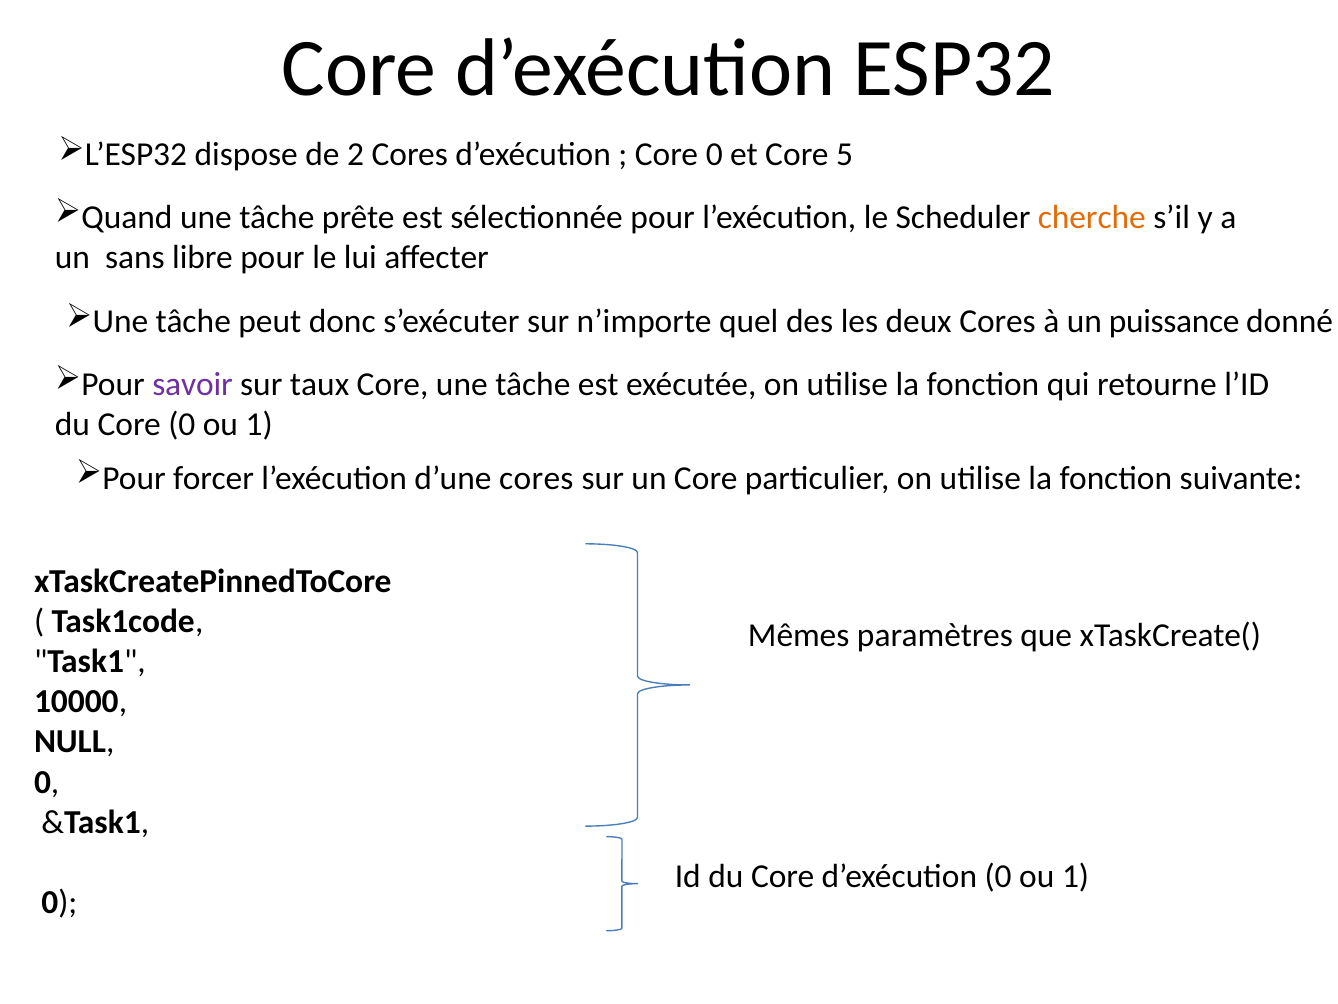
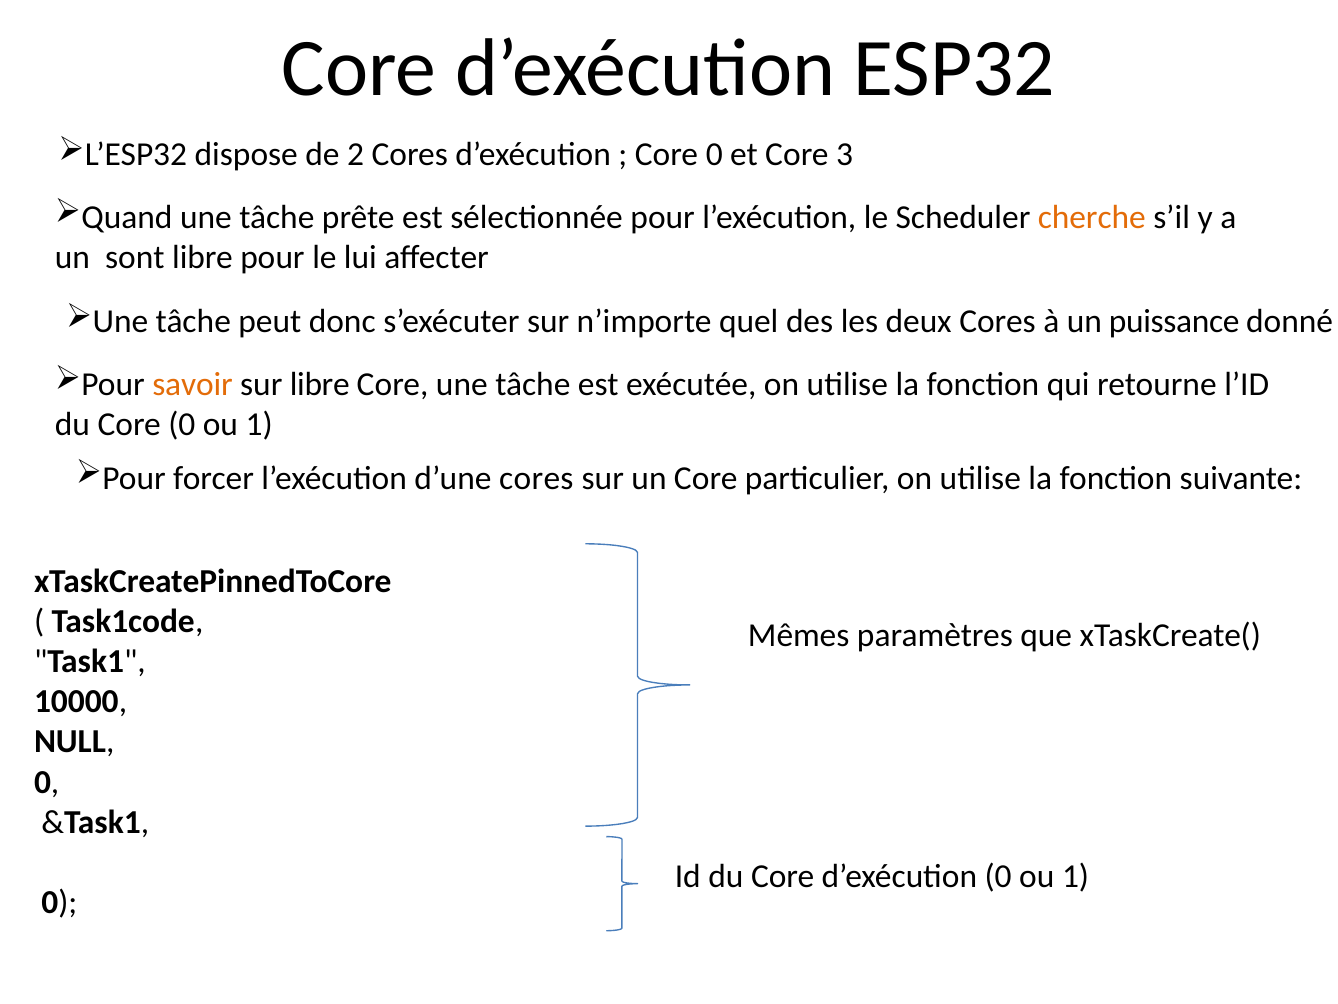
5: 5 -> 3 (845, 154)
sans: sans -> sont (135, 257)
savoir colour: purple -> orange (193, 384)
sur taux: taux -> libre (320, 384)
